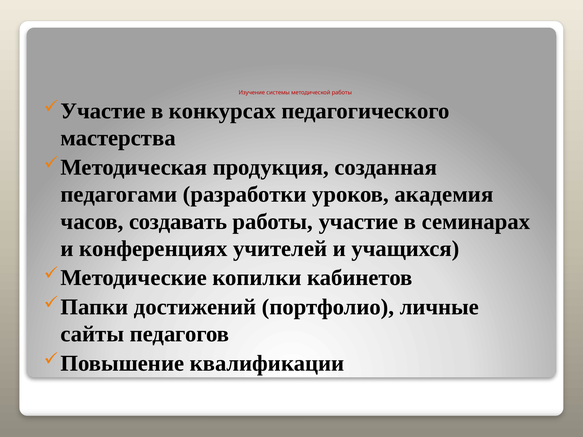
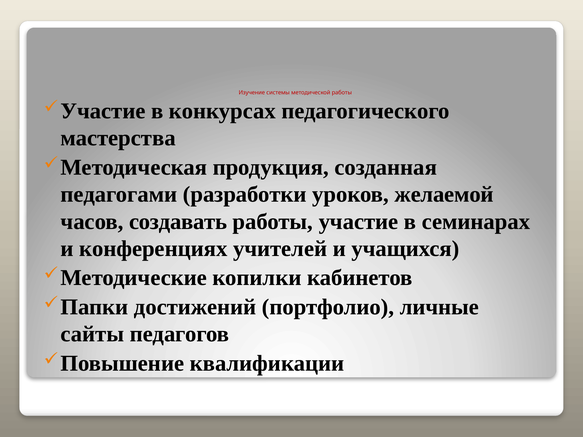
академия: академия -> желаемой (444, 195)
